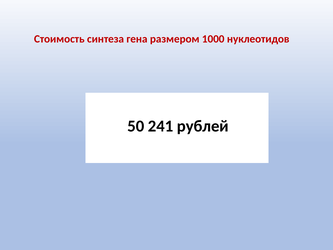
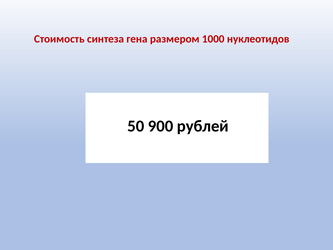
241: 241 -> 900 (161, 126)
